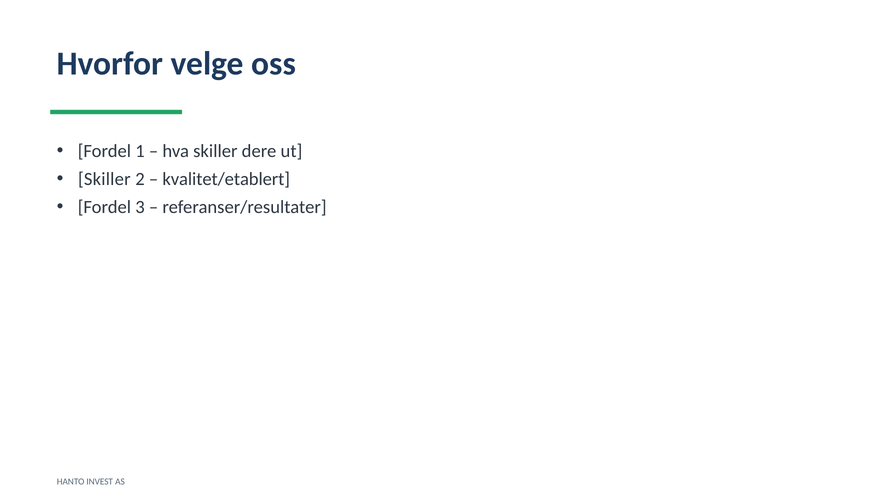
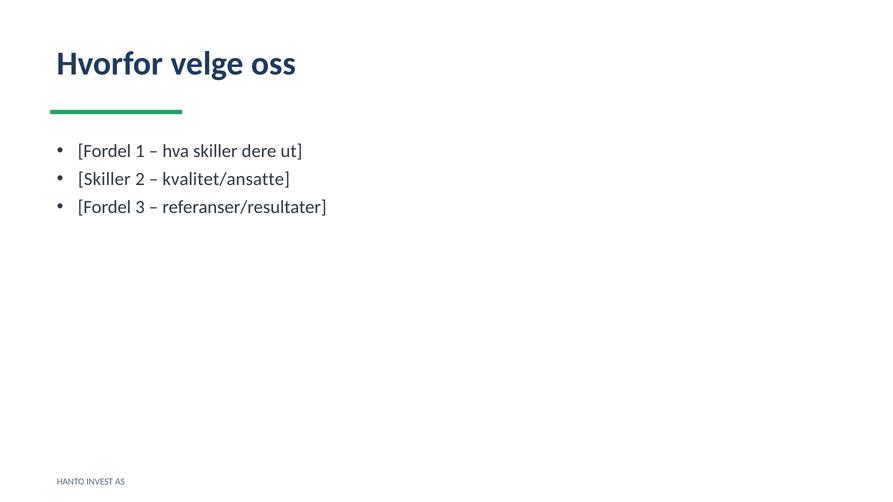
kvalitet/etablert: kvalitet/etablert -> kvalitet/ansatte (226, 179)
